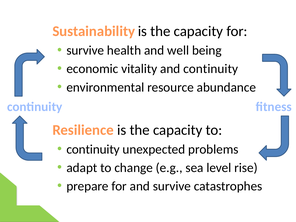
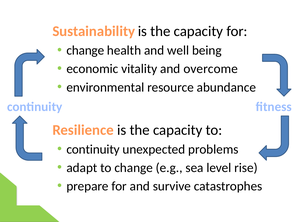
survive: survive -> change (85, 50)
and continuity: continuity -> overcome (211, 69)
